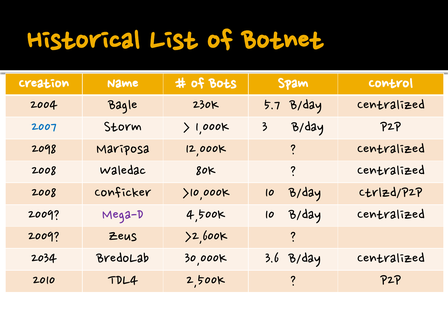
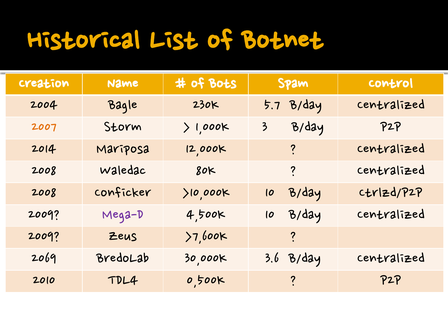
2007 colour: blue -> orange (44, 127)
2098: 2098 -> 2014 (44, 149)
>2,600K: >2,600K -> >7,600K (206, 237)
2034: 2034 -> 2069 (44, 259)
2,500K: 2,500K -> 0,500K (206, 281)
